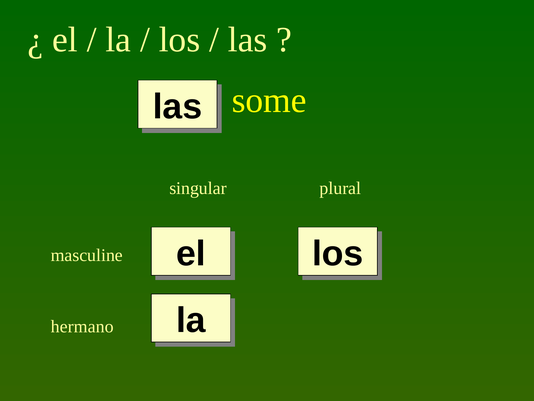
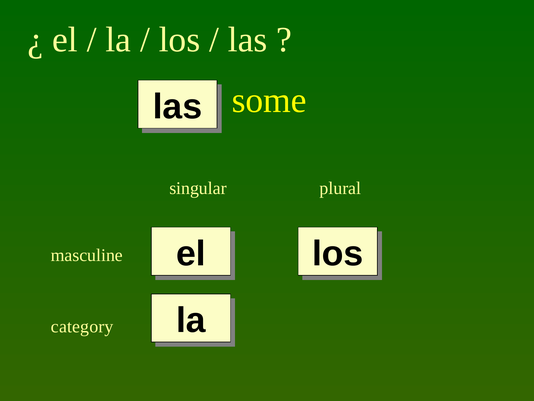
hermano: hermano -> category (82, 326)
